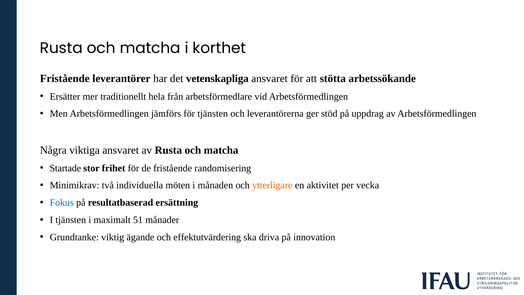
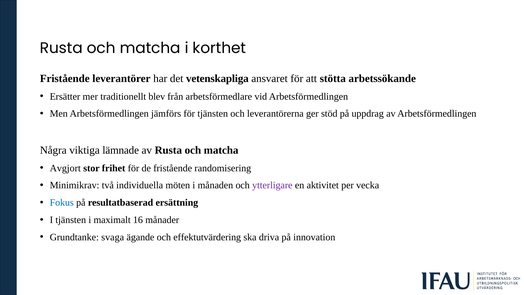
hela: hela -> blev (157, 96)
viktiga ansvaret: ansvaret -> lämnade (121, 150)
Startade: Startade -> Avgjort (65, 168)
ytterligare colour: orange -> purple (272, 185)
51: 51 -> 16 (138, 220)
viktig: viktig -> svaga (113, 237)
